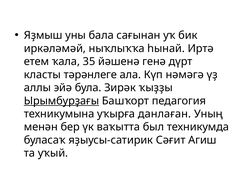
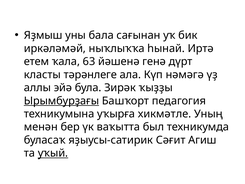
35: 35 -> 63 (89, 61)
данлаған: данлаған -> хикмәтле (165, 114)
уҡый underline: none -> present (53, 153)
